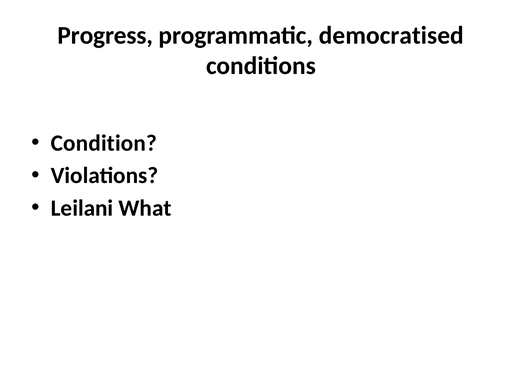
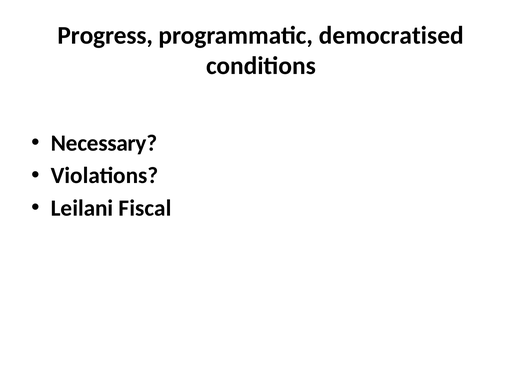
Condition: Condition -> Necessary (104, 143)
What: What -> Fiscal (145, 208)
